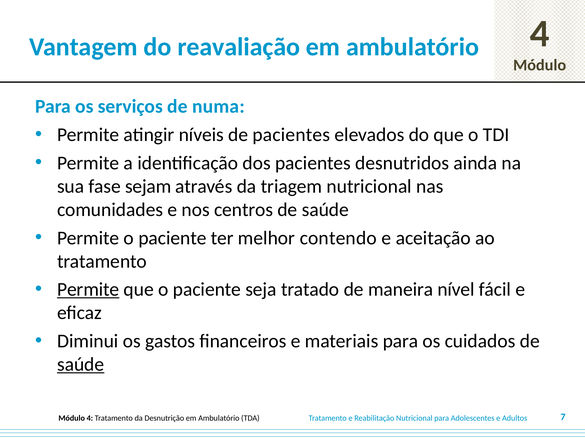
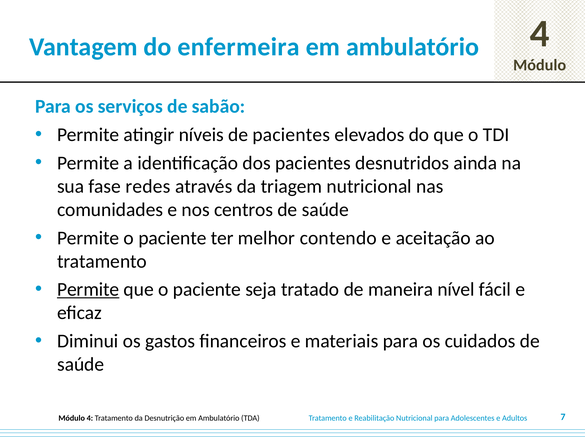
reavaliação: reavaliação -> enfermeira (239, 47)
numa: numa -> sabão (219, 107)
sejam: sejam -> redes (148, 187)
saúde underline: present -> none (81, 365)
